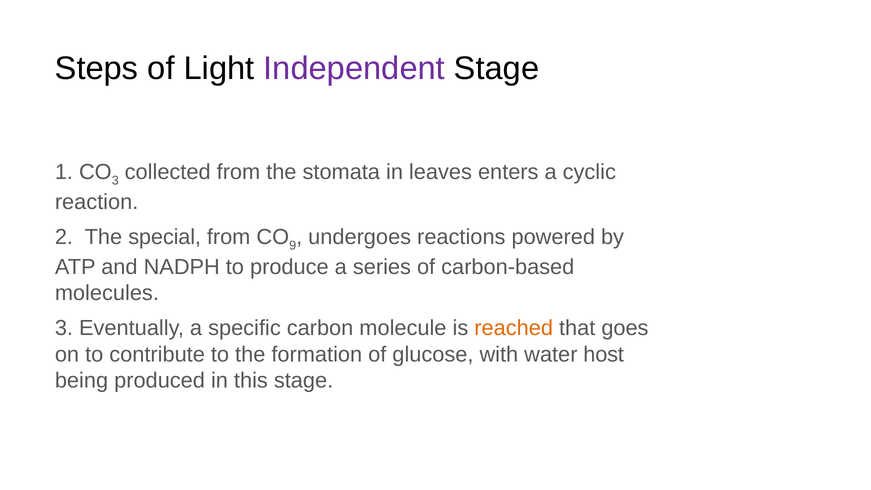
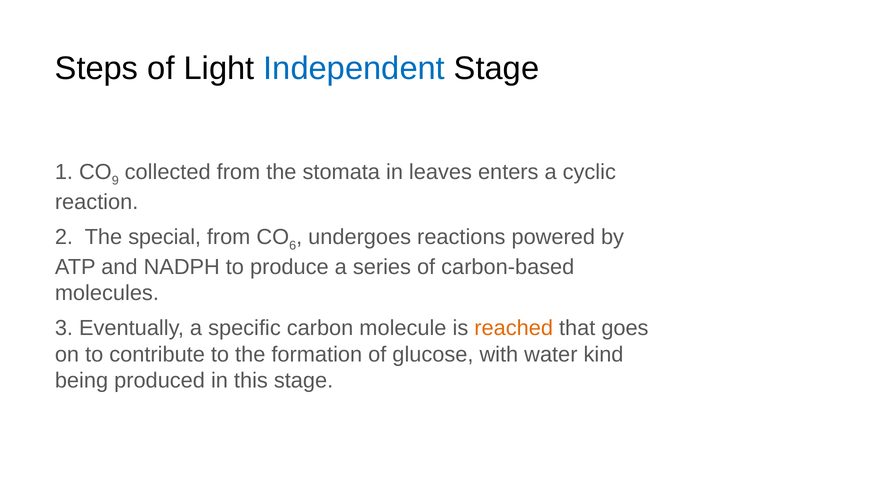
Independent colour: purple -> blue (354, 69)
3: 3 -> 9 (115, 181)
9: 9 -> 6 (293, 246)
host: host -> kind (604, 354)
